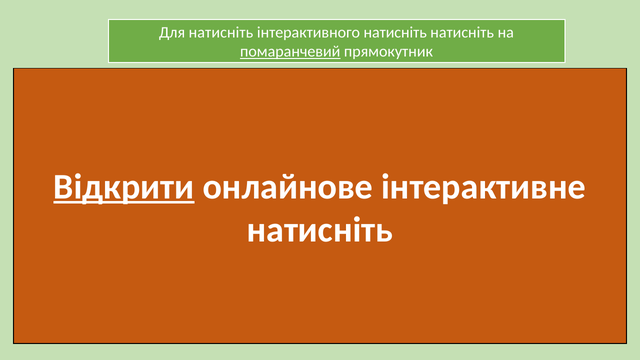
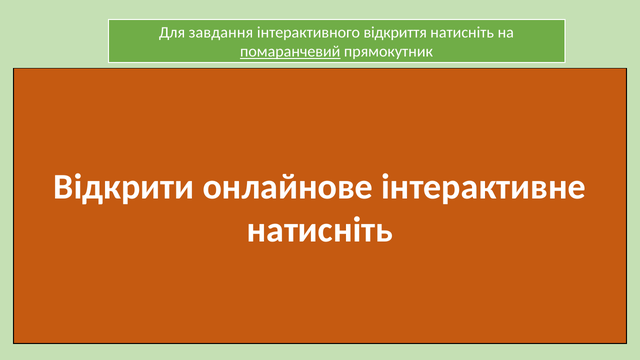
Для натисніть: натисніть -> завдання (221, 33)
інтерактивного натисніть: натисніть -> відкриття (395, 33)
Відкрити underline: present -> none (124, 187)
